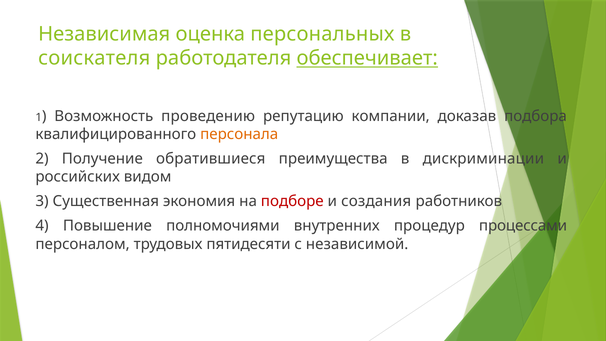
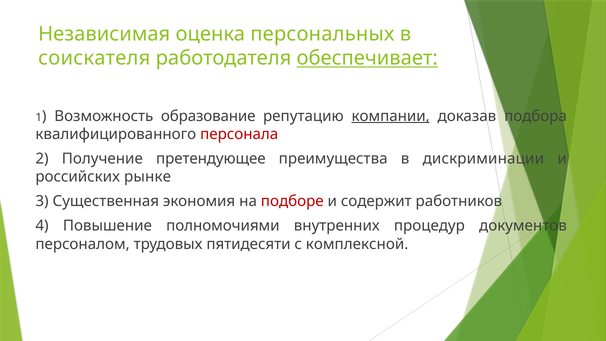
проведению: проведению -> образование (208, 116)
компании underline: none -> present (391, 116)
персонала colour: orange -> red (239, 134)
обратившиеся: обратившиеся -> претендующее (211, 159)
видом: видом -> рынке (148, 177)
создания: создания -> содержит (376, 201)
процессами: процессами -> документов (523, 226)
независимой: независимой -> комплексной (357, 244)
